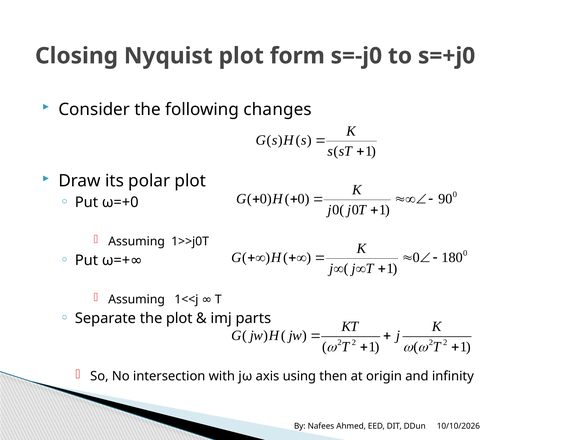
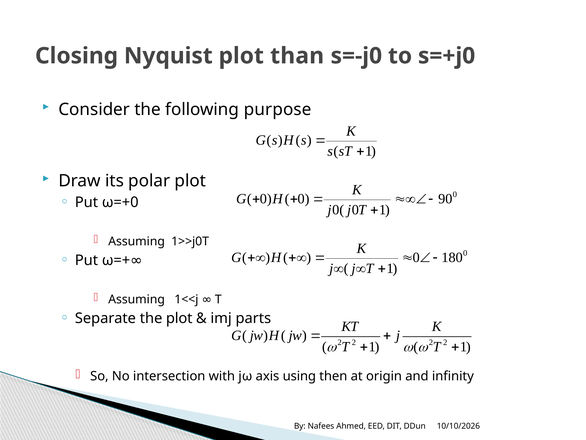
form: form -> than (297, 56)
changes: changes -> purpose (278, 109)
